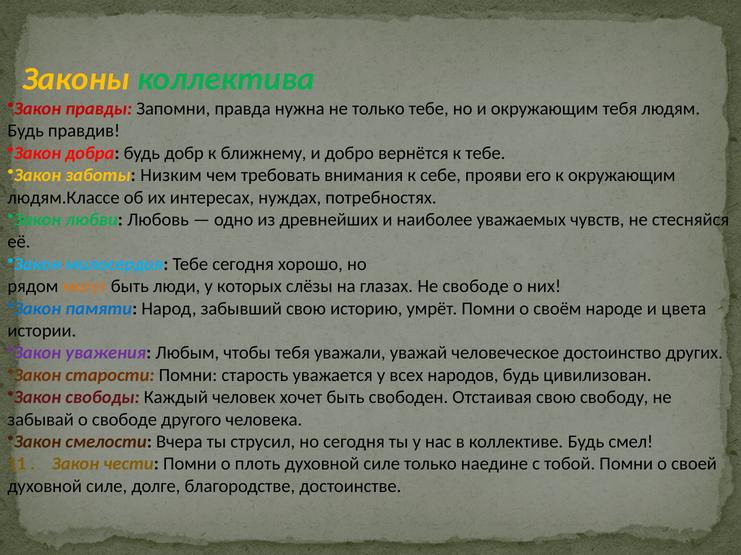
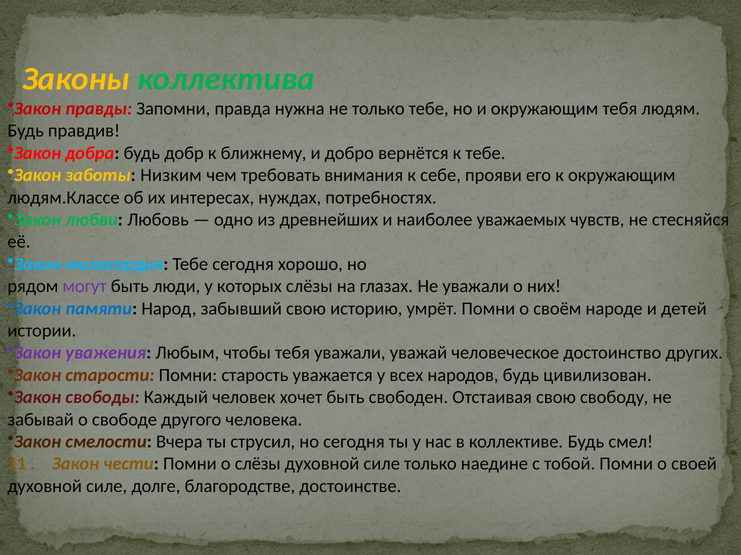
могут colour: orange -> purple (85, 287)
Не свободе: свободе -> уважали (476, 287)
цвета: цвета -> детей (684, 309)
о плоть: плоть -> слёзы (258, 464)
